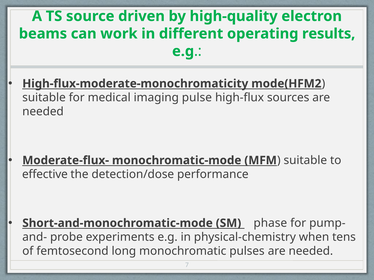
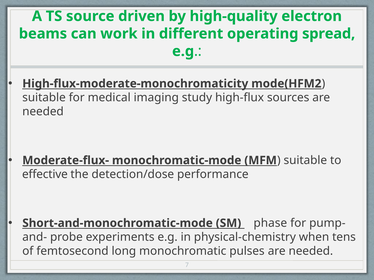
results: results -> spread (329, 34)
pulse: pulse -> study (197, 98)
